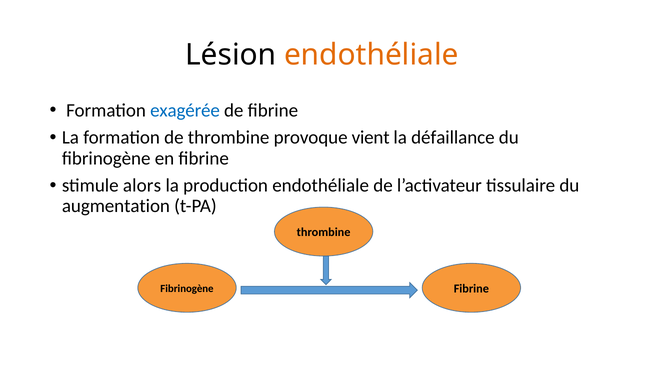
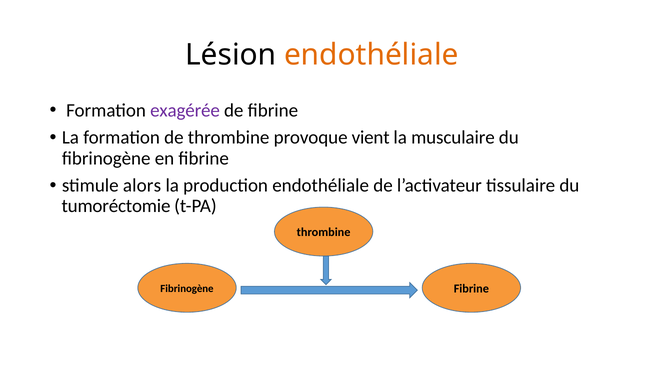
exagérée colour: blue -> purple (185, 110)
défaillance: défaillance -> musculaire (453, 138)
augmentation: augmentation -> tumoréctomie (116, 206)
